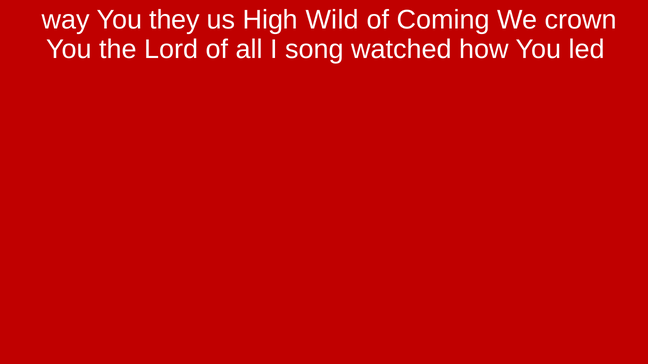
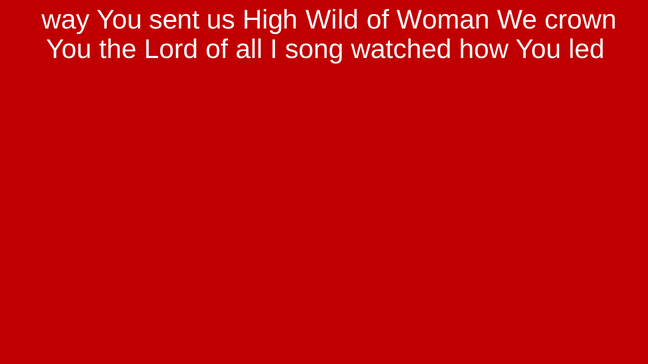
they: they -> sent (175, 20)
Coming: Coming -> Woman (443, 20)
